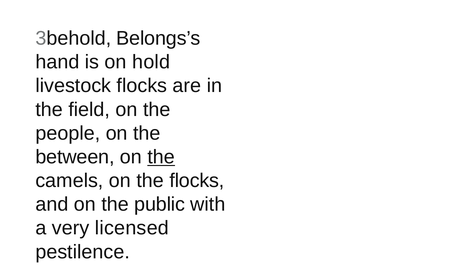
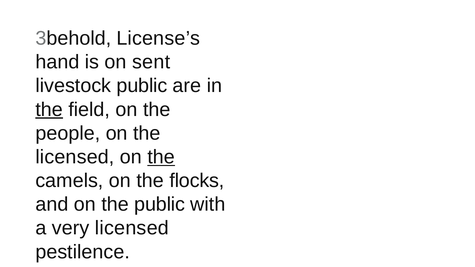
Belongs’s: Belongs’s -> License’s (158, 38)
hold: hold -> sent (151, 62)
livestock flocks: flocks -> public (142, 86)
the underline: none -> present (49, 110)
between: between -> licensed (75, 157)
